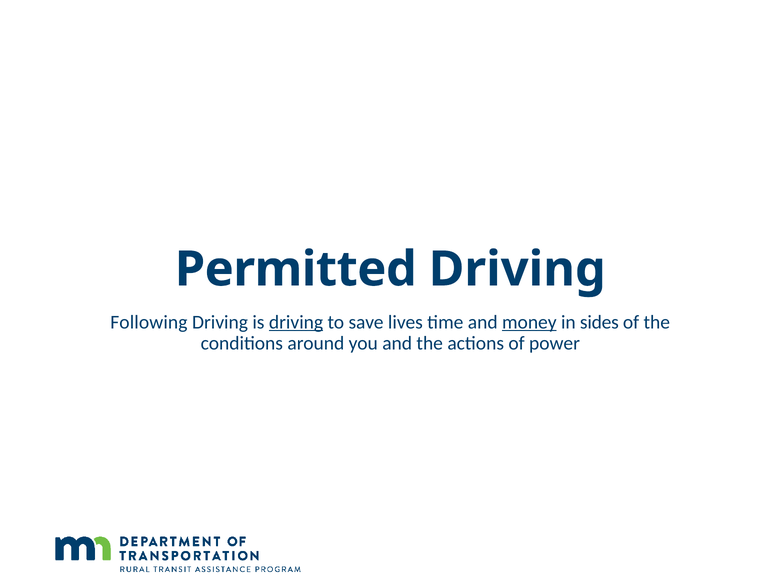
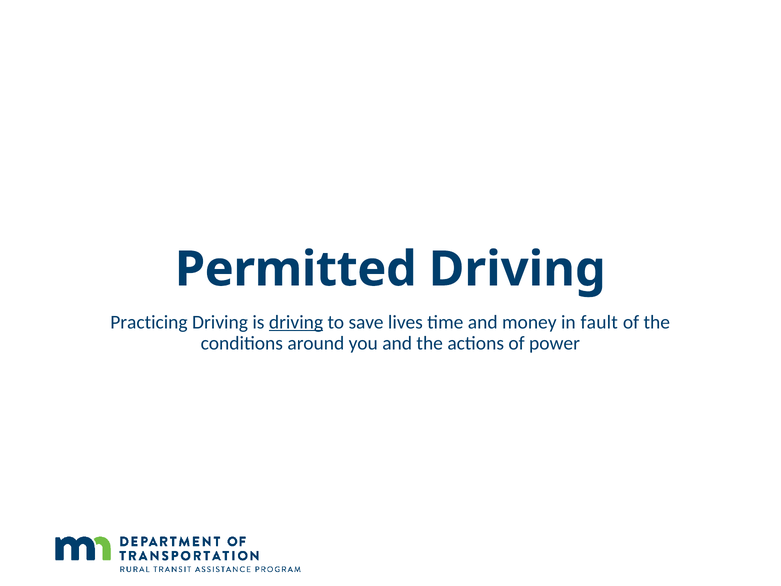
Following: Following -> Practicing (149, 322)
money underline: present -> none (529, 322)
sides: sides -> fault (599, 322)
